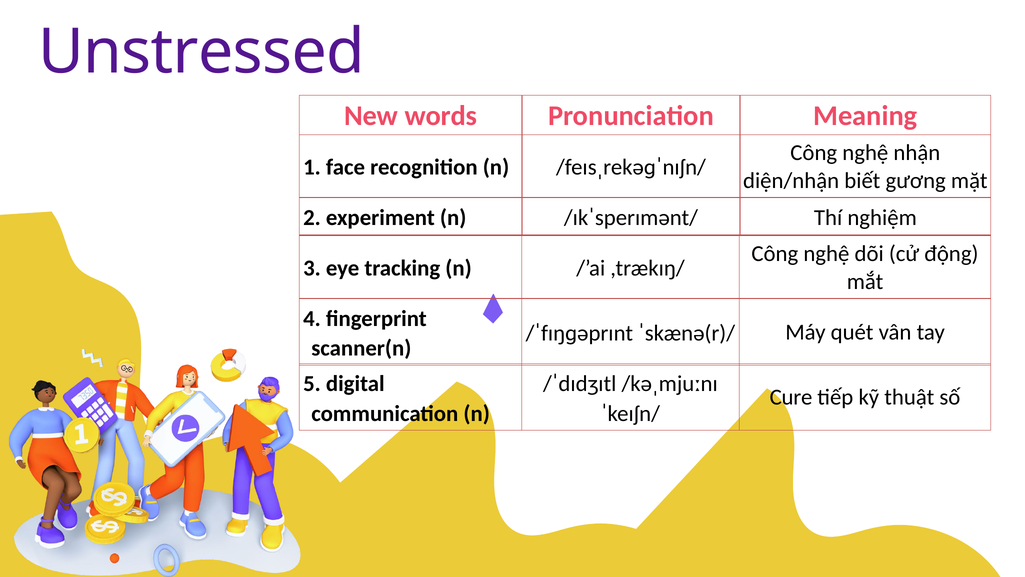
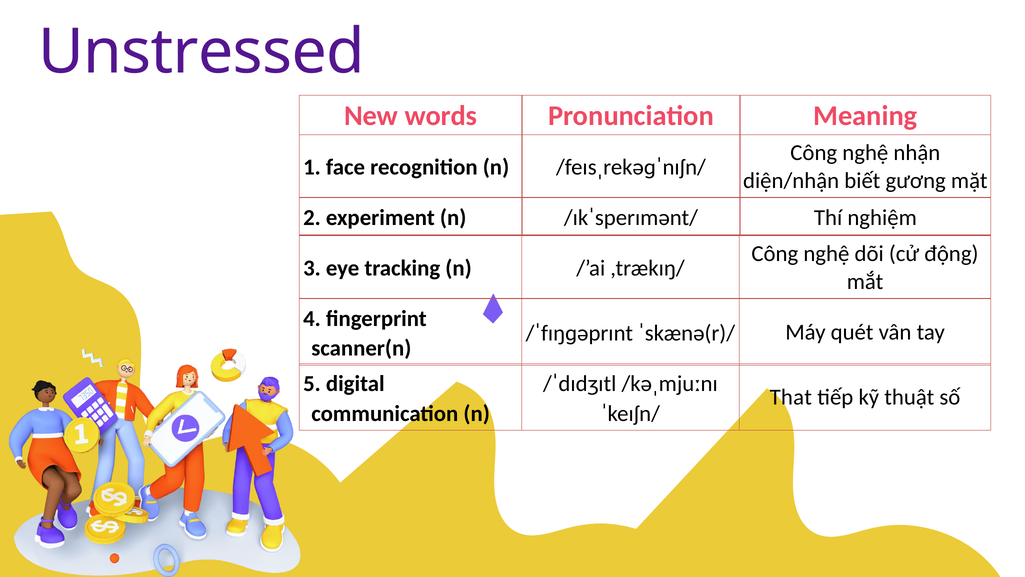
Cure: Cure -> That (791, 397)
